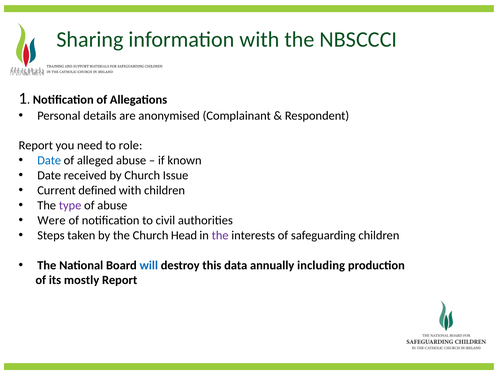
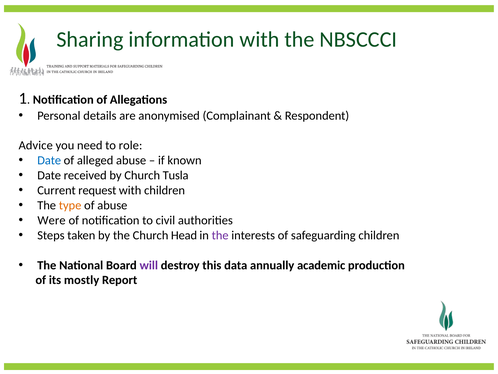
Report: Report -> Advice (36, 145)
Issue: Issue -> Tusla (176, 175)
defined: defined -> request (97, 190)
type colour: purple -> orange (70, 205)
will colour: blue -> purple (149, 265)
including: including -> academic (321, 265)
